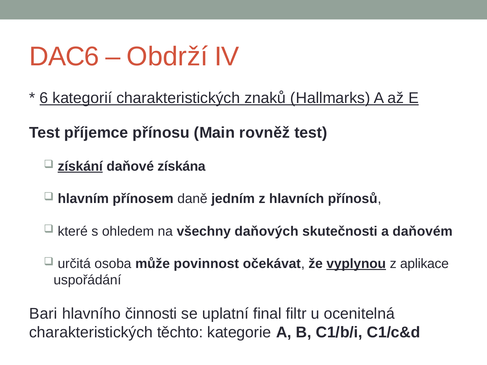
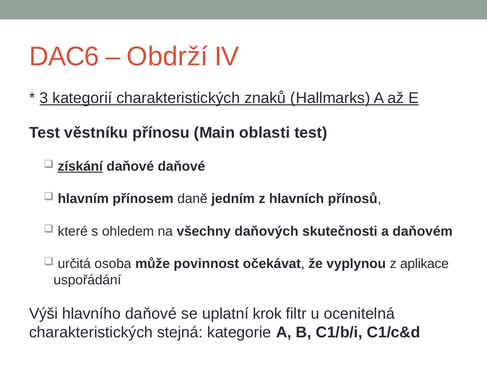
6: 6 -> 3 (44, 98)
příjemce: příjemce -> věstníku (96, 133)
rovněž: rovněž -> oblasti (265, 133)
daňové získána: získána -> daňové (181, 166)
vyplynou underline: present -> none (356, 264)
Bari: Bari -> Výši (44, 314)
hlavního činnosti: činnosti -> daňové (151, 314)
final: final -> krok (267, 314)
těchto: těchto -> stejná (180, 333)
